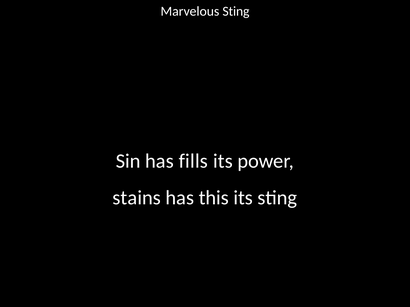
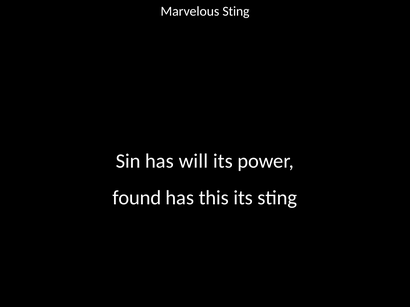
fills: fills -> will (193, 161)
stains: stains -> found (137, 198)
